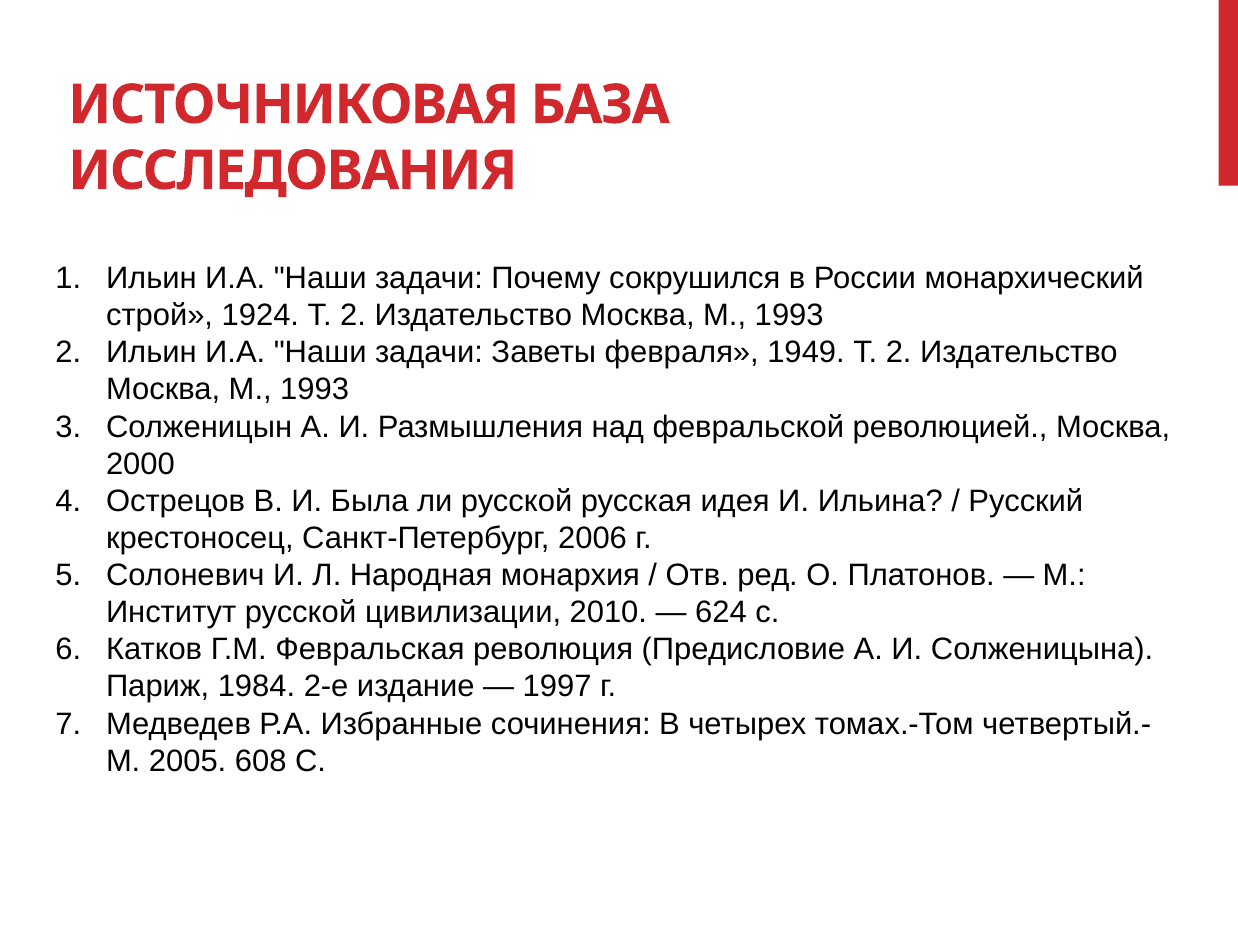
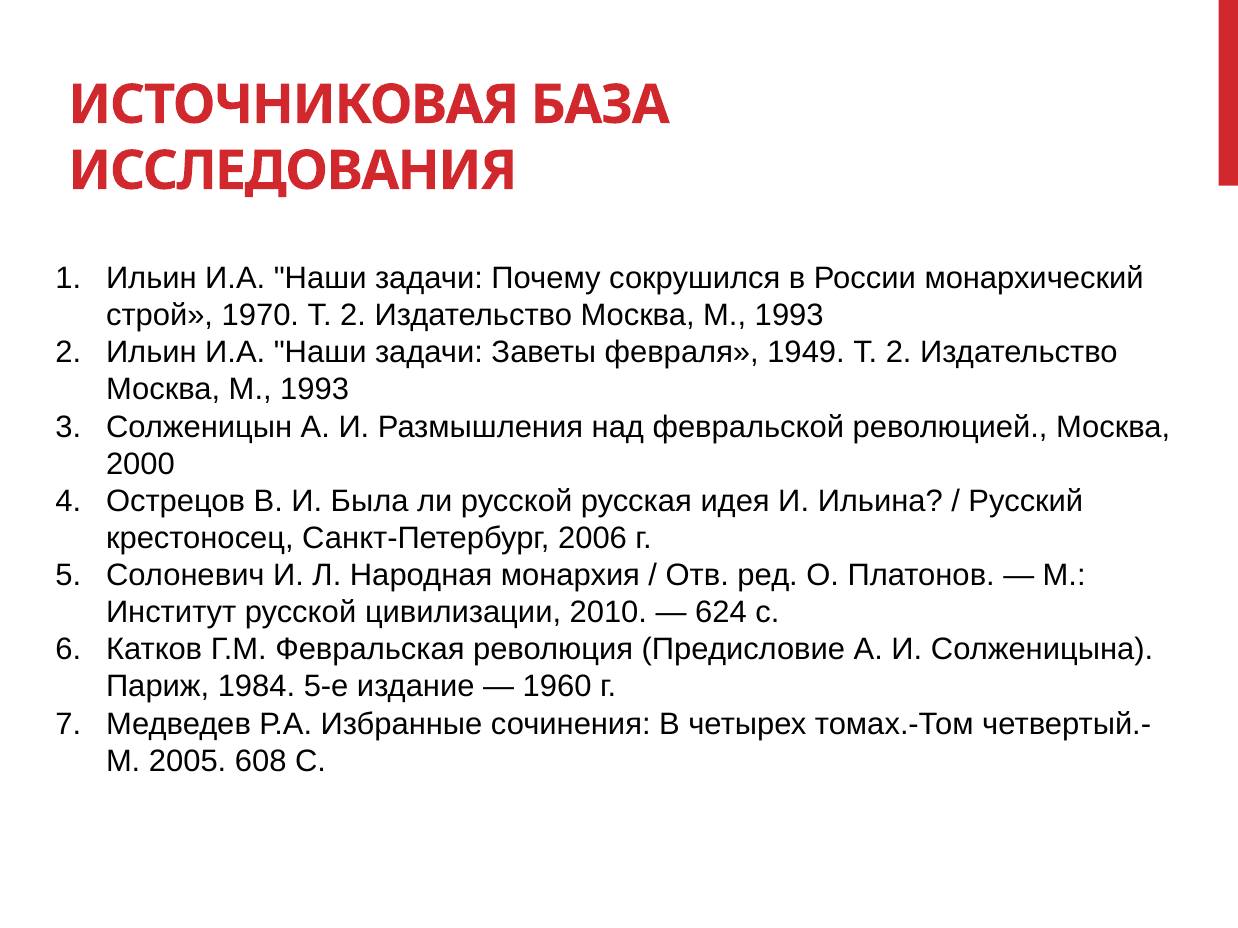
1924: 1924 -> 1970 (260, 316)
2-е: 2-е -> 5-е (326, 687)
1997: 1997 -> 1960 (557, 687)
